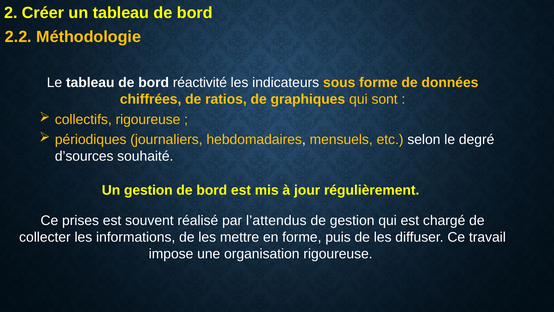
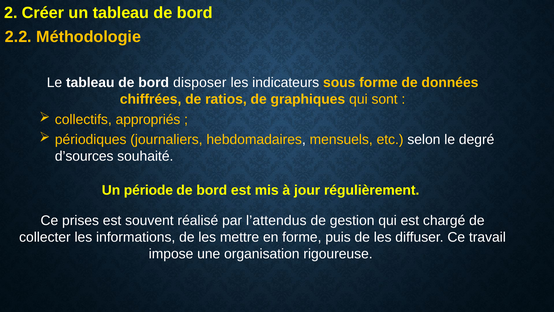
réactivité: réactivité -> disposer (200, 83)
collectifs rigoureuse: rigoureuse -> appropriés (148, 119)
Un gestion: gestion -> période (148, 190)
